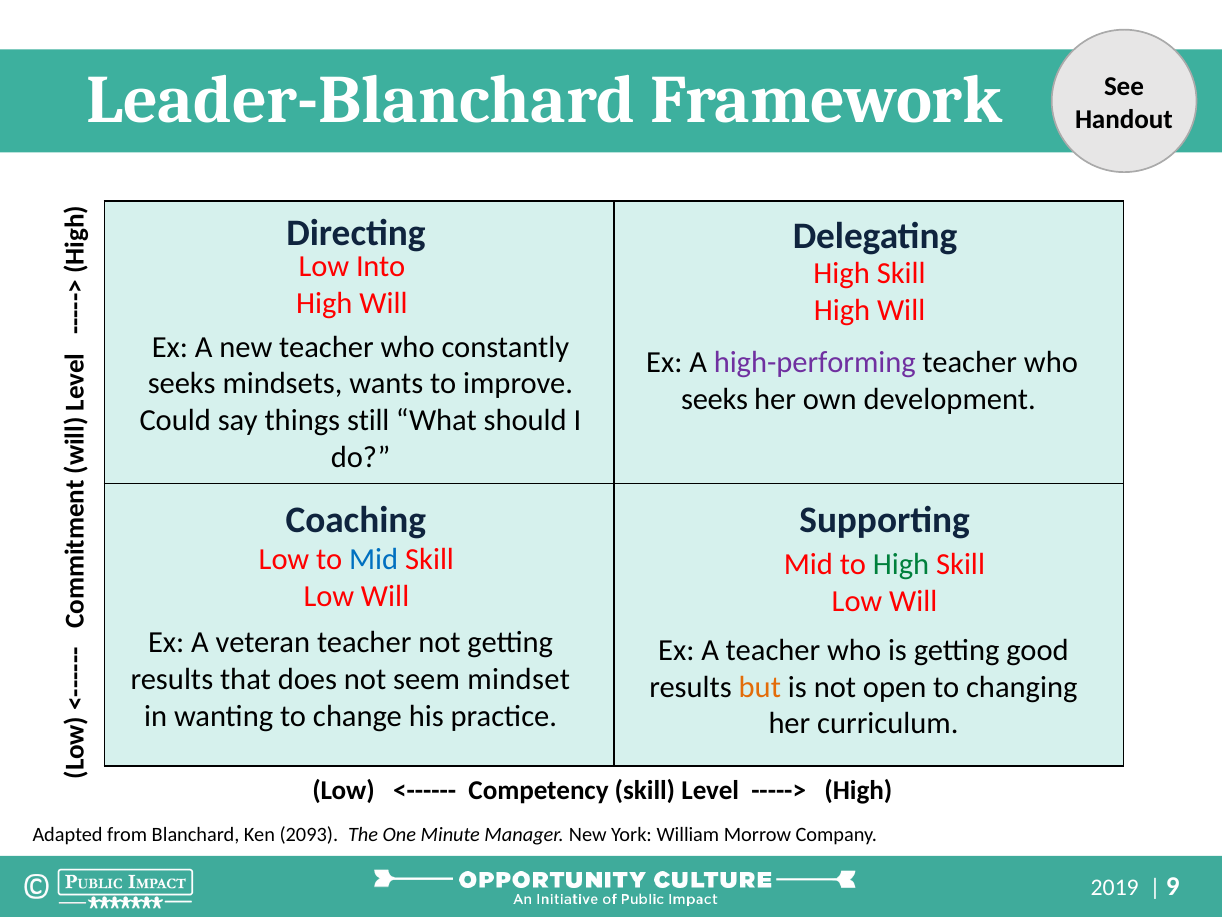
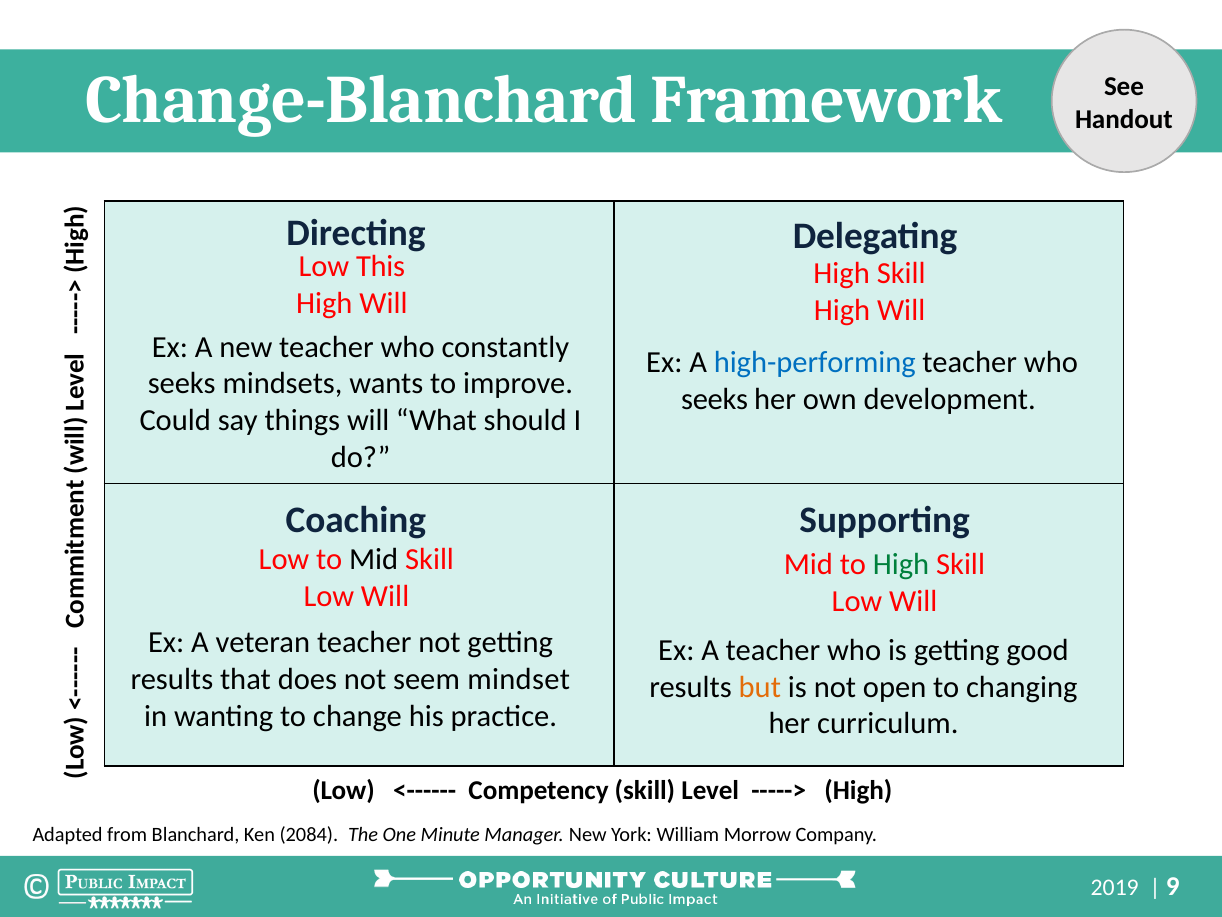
Leader-Blanchard: Leader-Blanchard -> Change-Blanchard (361, 100)
Into: Into -> This (381, 266)
high-performing colour: purple -> blue (815, 363)
things still: still -> will (368, 420)
Mid colour: blue -> black (374, 559)
2093: 2093 -> 2084 (309, 834)
